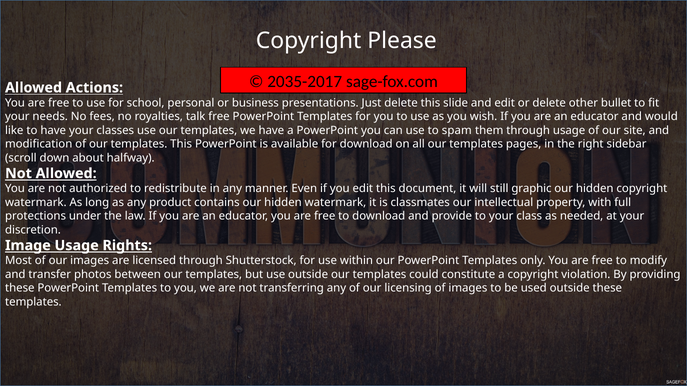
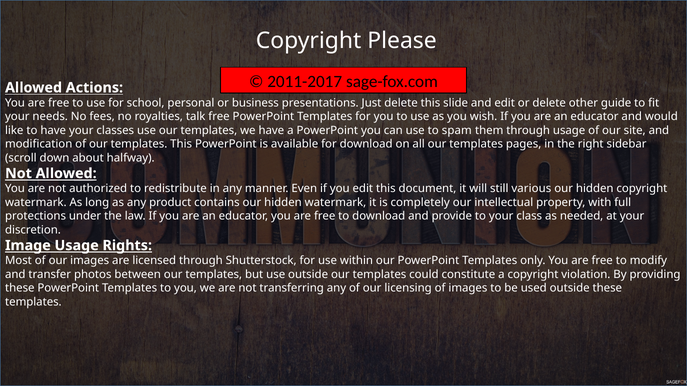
2035-2017: 2035-2017 -> 2011-2017 (305, 82)
bullet: bullet -> guide (616, 103)
graphic: graphic -> various (531, 189)
classmates: classmates -> completely (420, 203)
